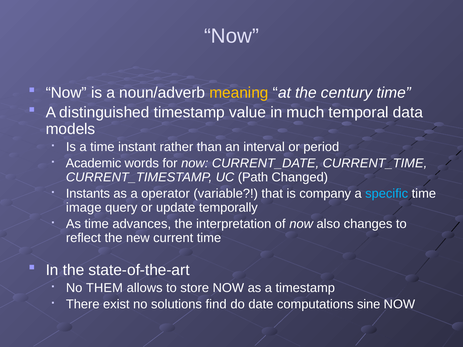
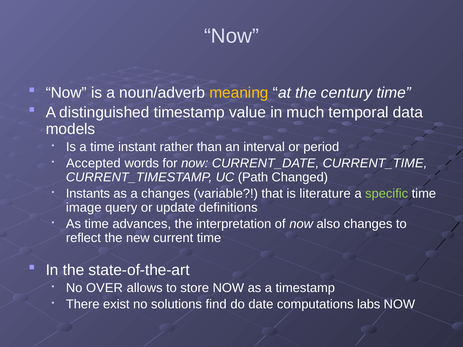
Academic: Academic -> Accepted (93, 163)
a operator: operator -> changes (166, 194)
company: company -> literature (325, 194)
specific colour: light blue -> light green (387, 194)
temporally: temporally -> definitions (228, 208)
THEM: THEM -> OVER (104, 288)
sine: sine -> labs (369, 305)
